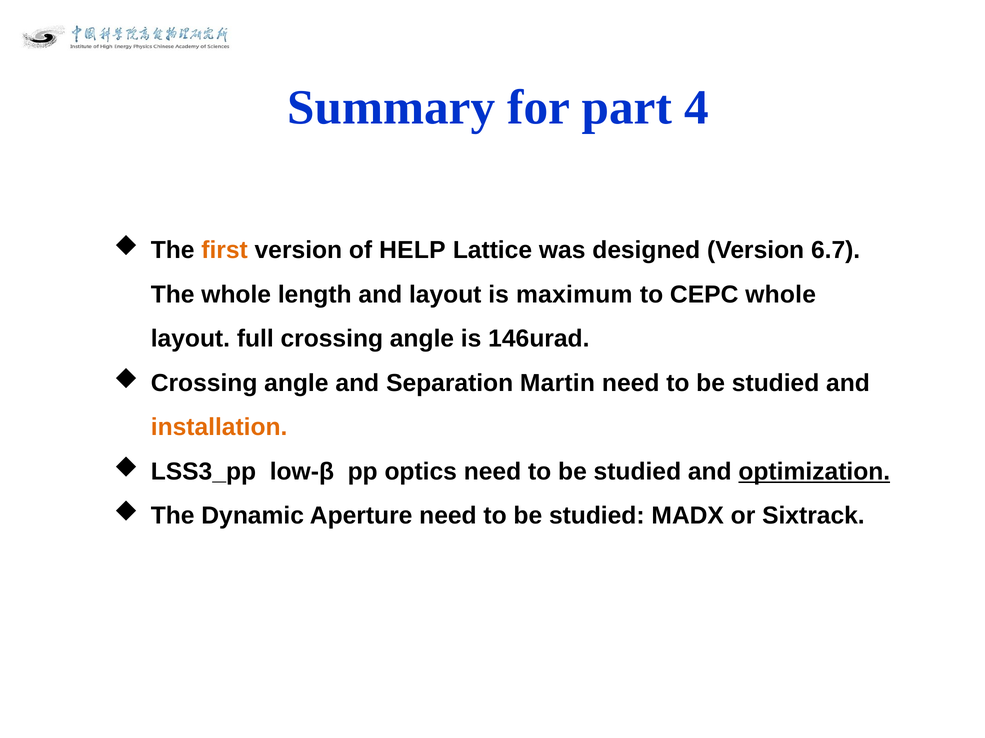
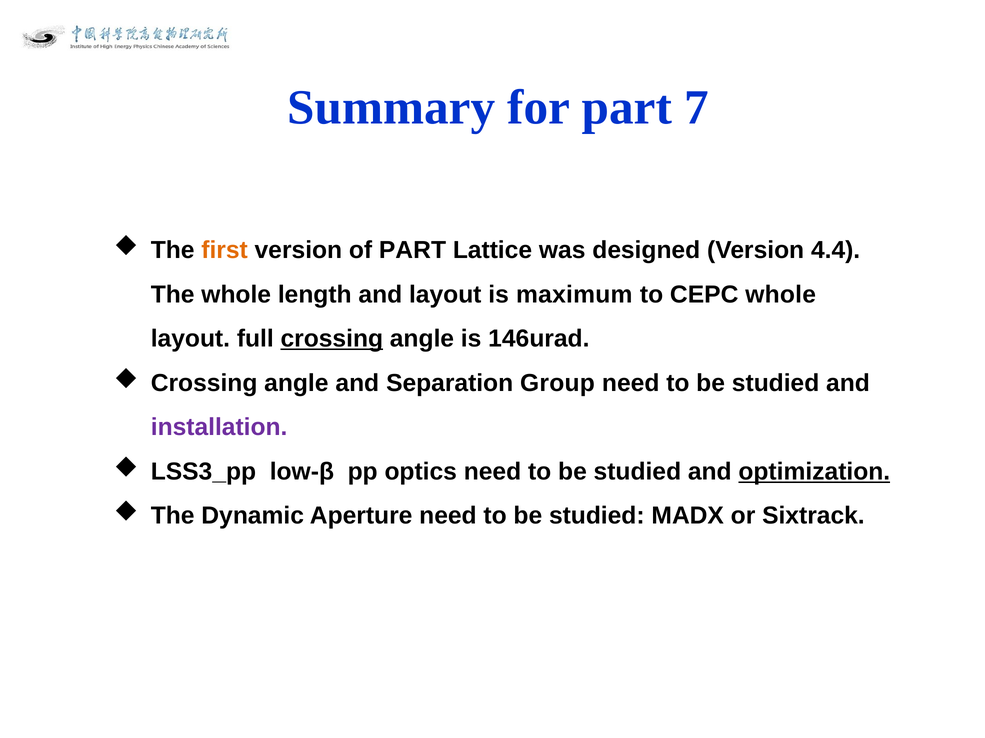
4: 4 -> 7 (697, 108)
of HELP: HELP -> PART (412, 250)
6.7: 6.7 -> 4.4 (836, 250)
crossing underline: none -> present (332, 339)
Martin: Martin -> Group (557, 383)
installation colour: orange -> purple (219, 428)
